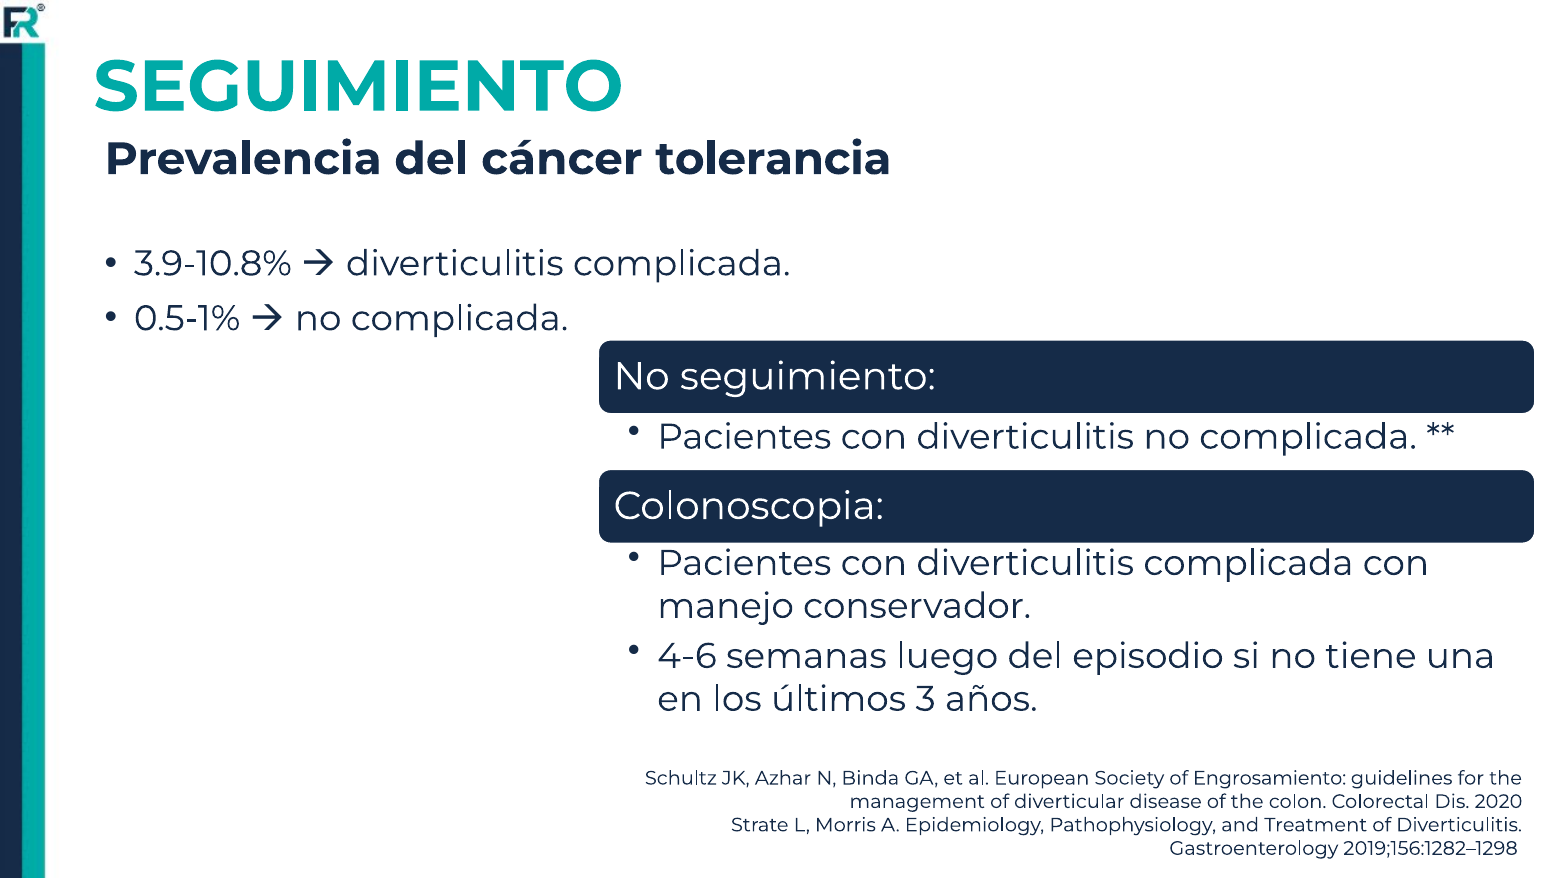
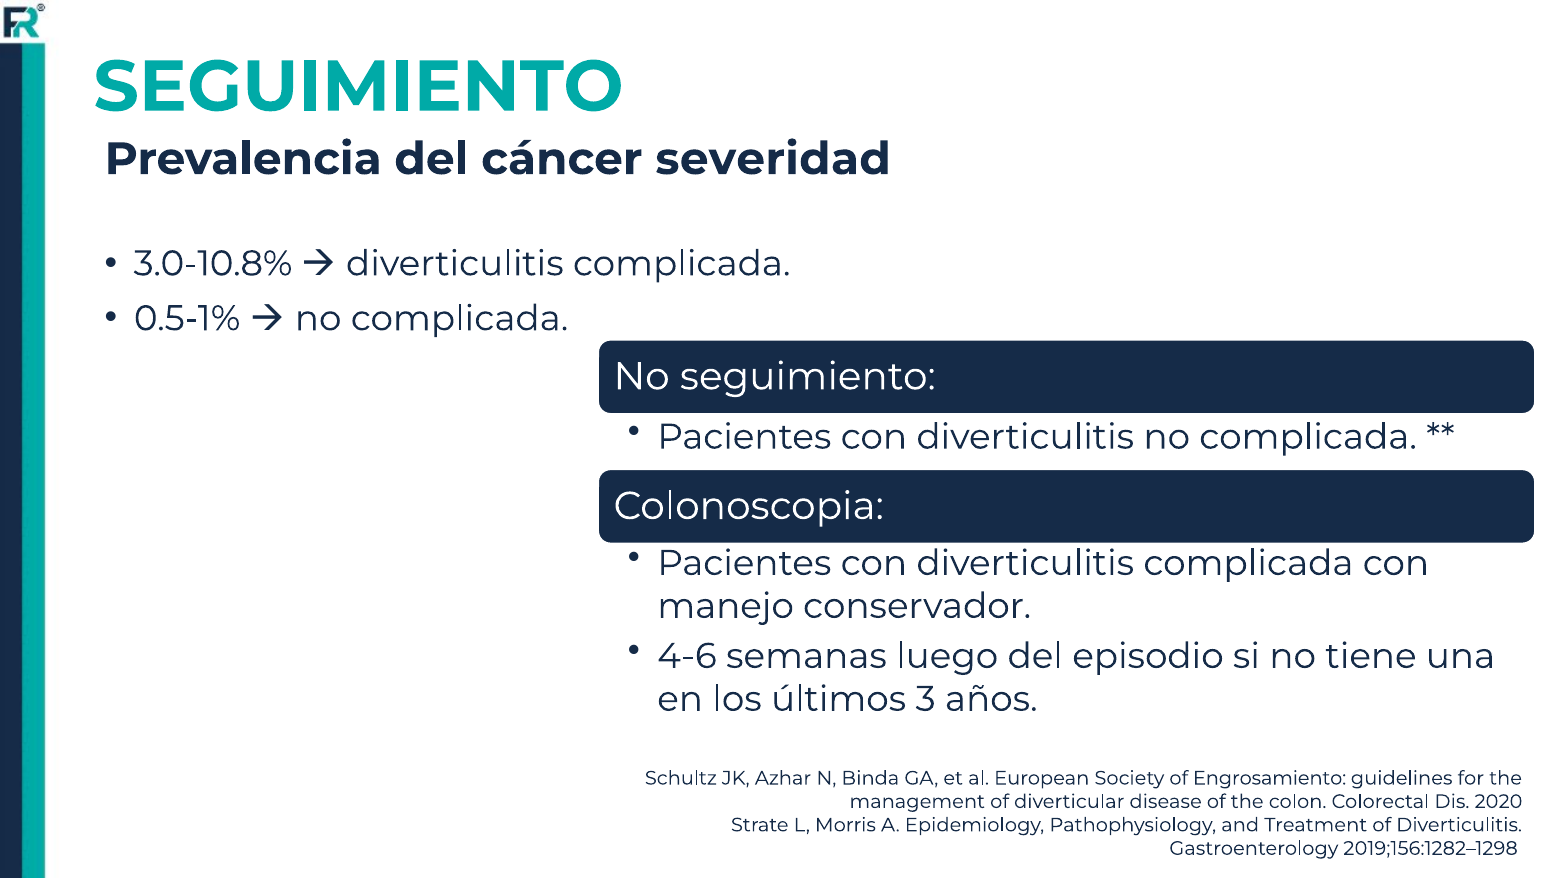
tolerancia: tolerancia -> severidad (773, 159)
3.9-10.8%: 3.9-10.8% -> 3.0-10.8% (213, 264)
